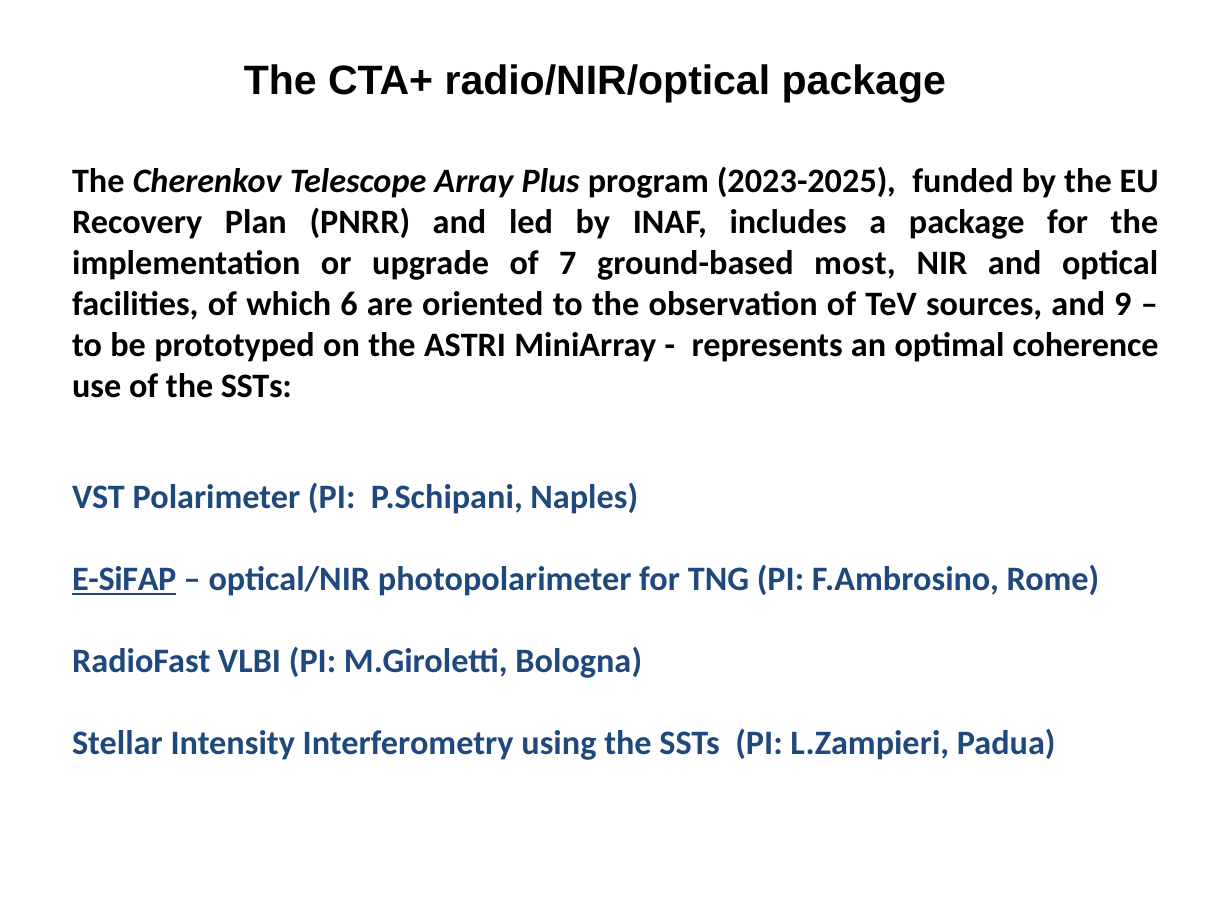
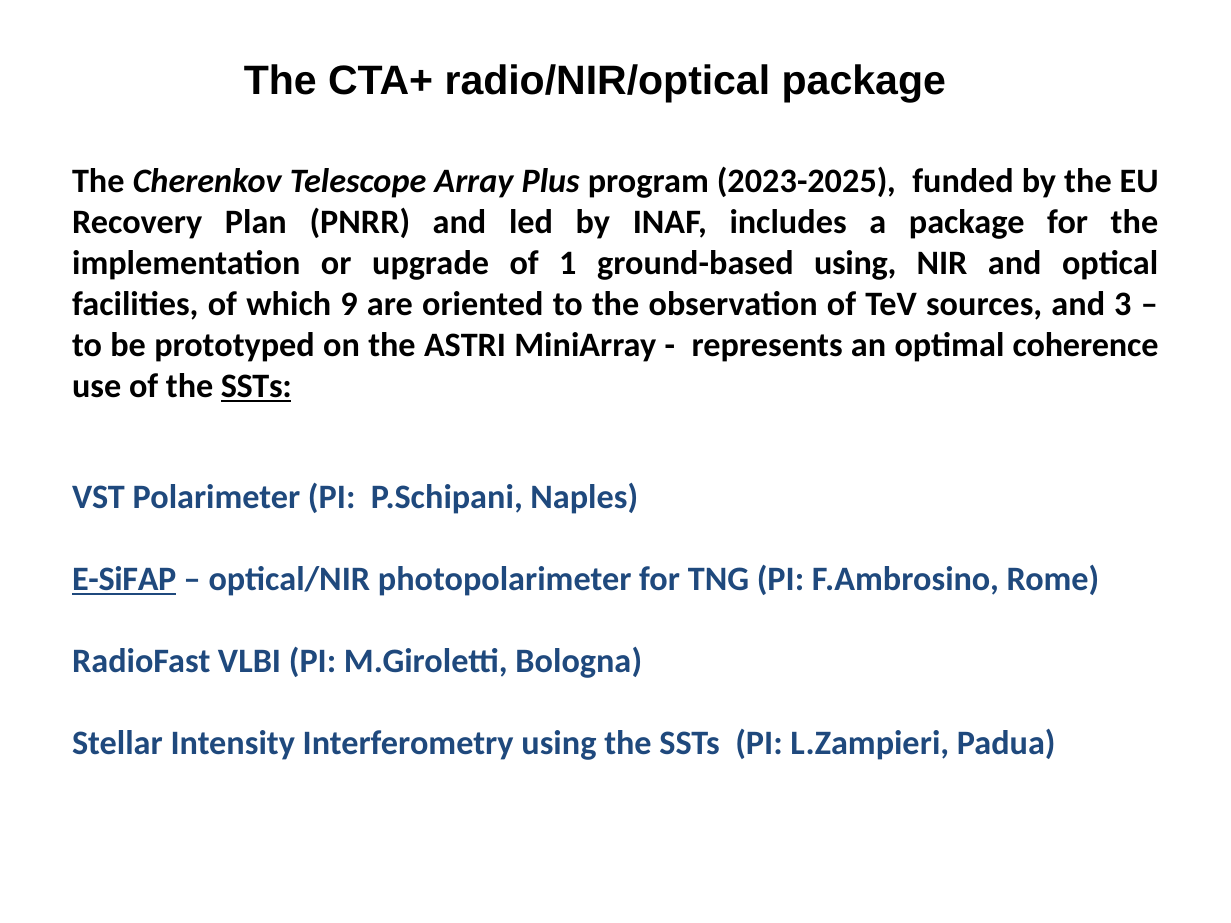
7: 7 -> 1 (568, 263)
ground-based most: most -> using (855, 263)
6: 6 -> 9 (349, 304)
9: 9 -> 3 (1123, 304)
SSTs underline: none -> present (256, 386)
